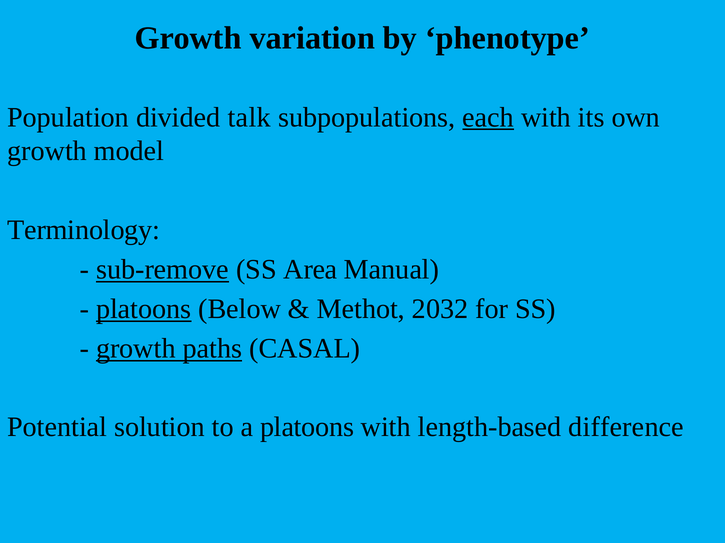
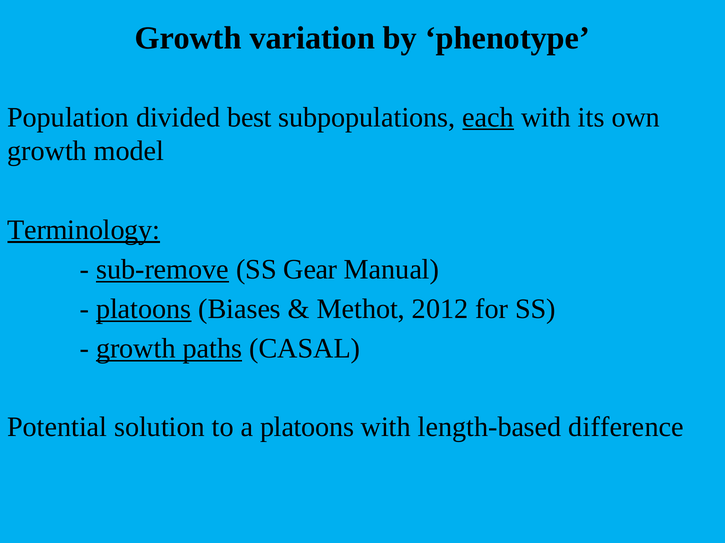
talk: talk -> best (249, 117)
Terminology underline: none -> present (84, 230)
Area: Area -> Gear (310, 270)
Below: Below -> Biases (240, 309)
2032: 2032 -> 2012 (440, 309)
